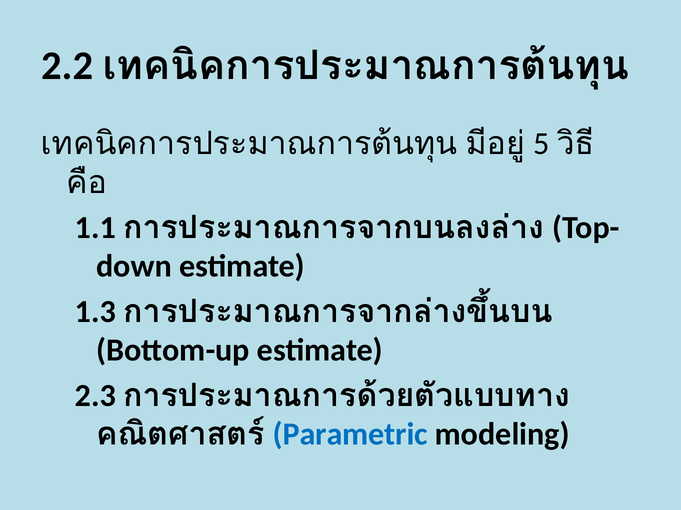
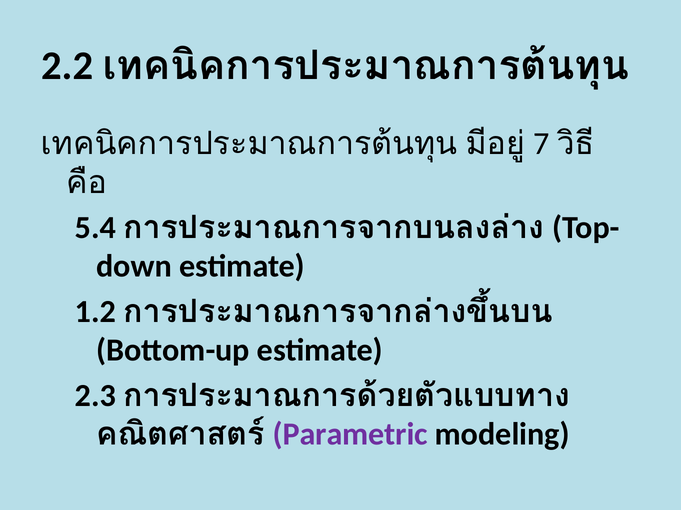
5: 5 -> 7 (541, 144)
1.1: 1.1 -> 5.4 (95, 228)
1.3: 1.3 -> 1.2 (95, 312)
Parametric colour: blue -> purple (350, 435)
